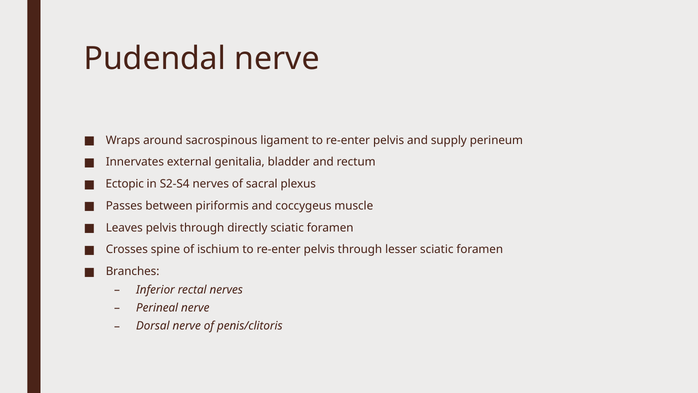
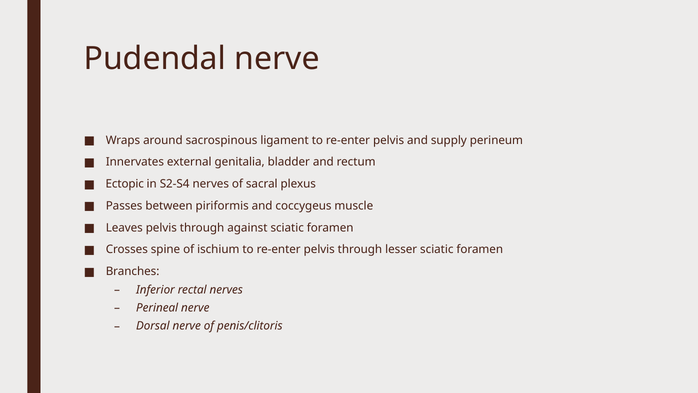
directly: directly -> against (247, 228)
